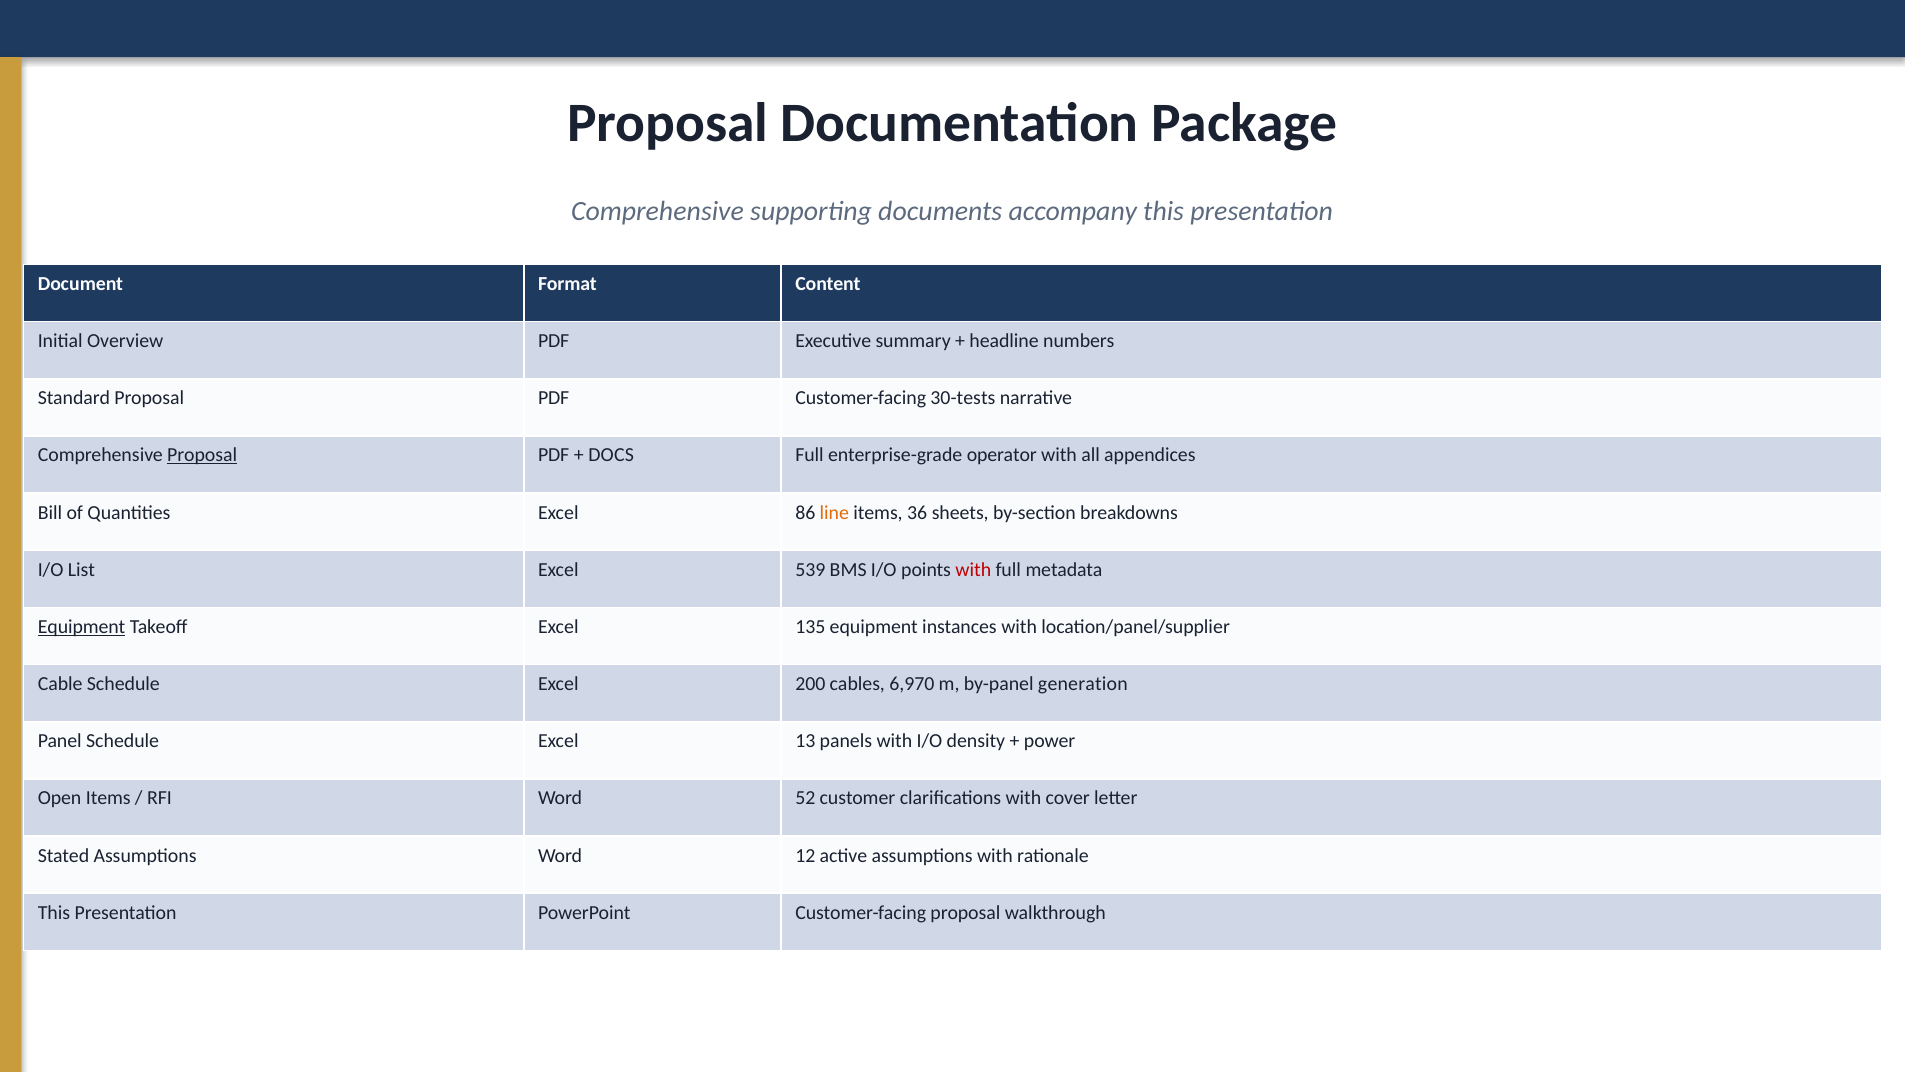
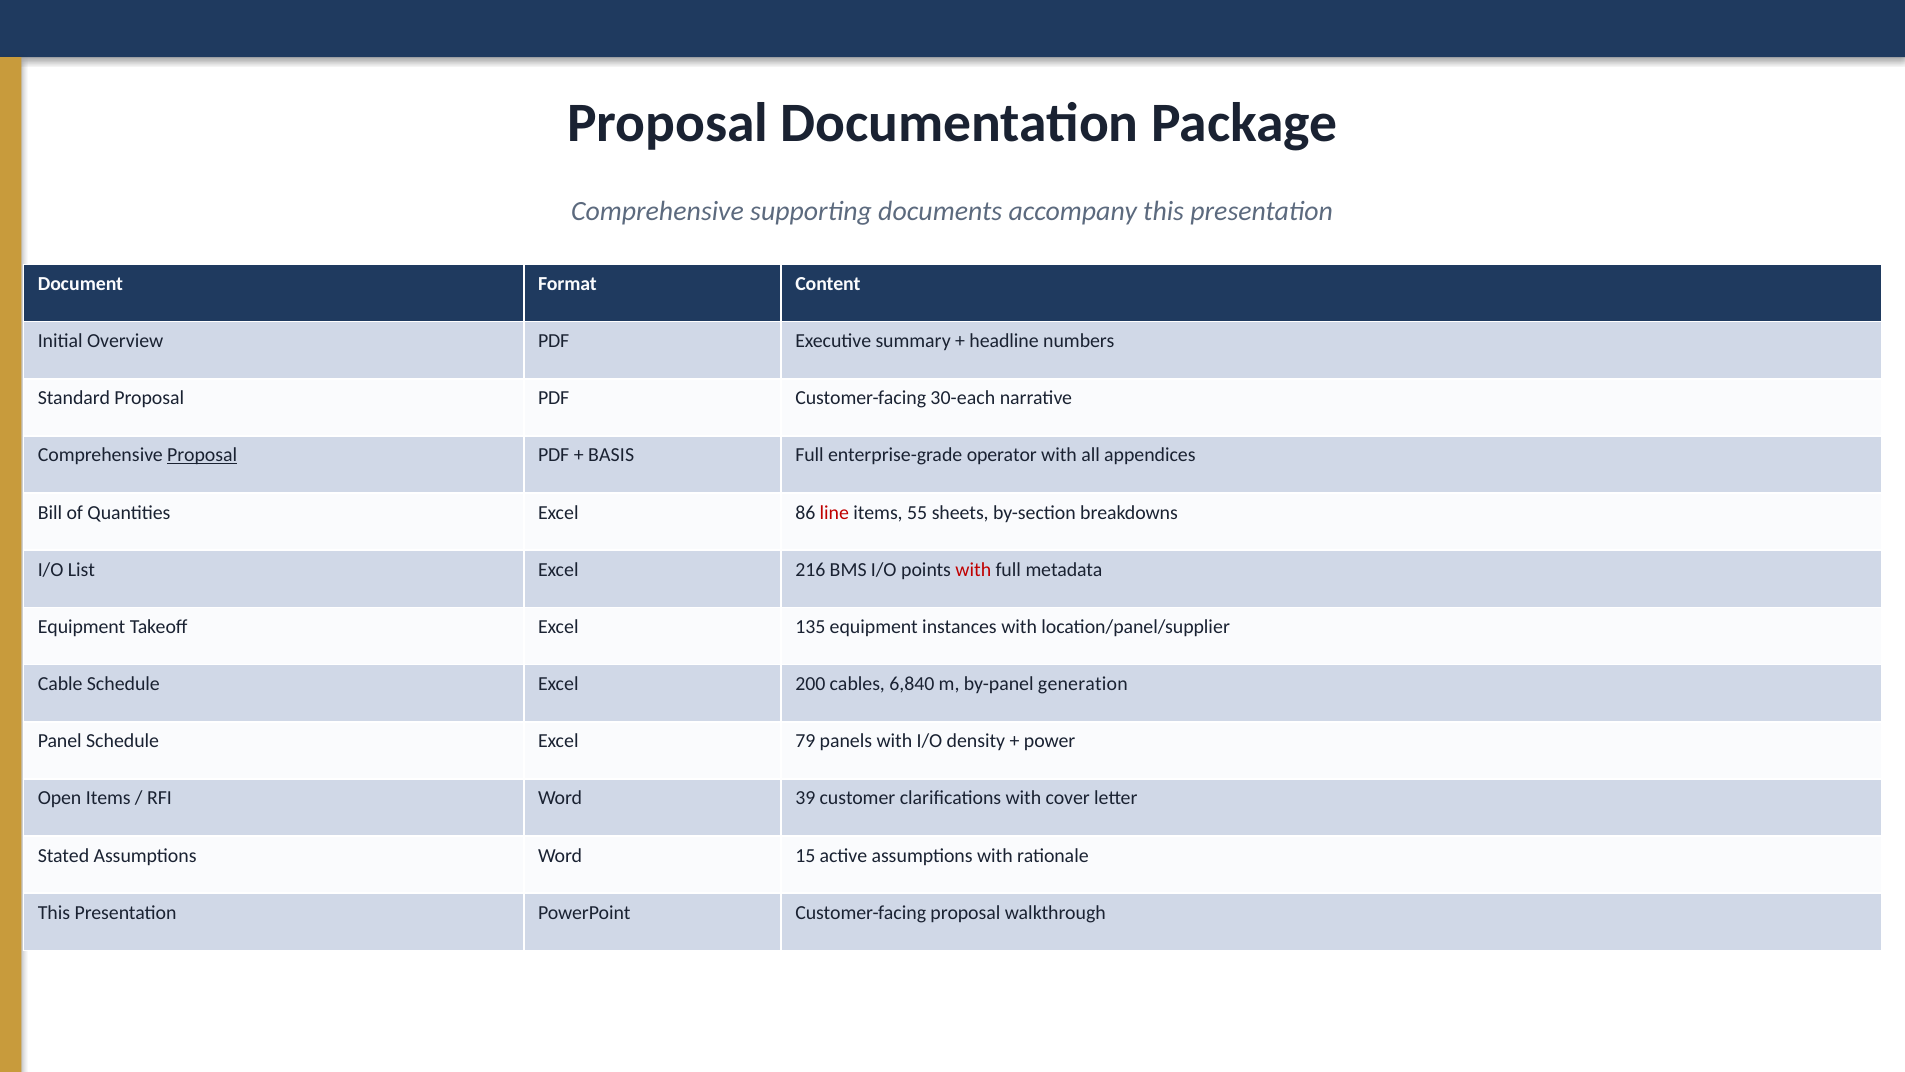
30-tests: 30-tests -> 30-each (963, 398)
DOCS: DOCS -> BASIS (611, 455)
line colour: orange -> red (834, 512)
36: 36 -> 55 (917, 512)
539: 539 -> 216 (810, 570)
Equipment underline: present -> none (82, 627)
6,970: 6,970 -> 6,840 (912, 684)
13: 13 -> 79 (805, 741)
52: 52 -> 39 (805, 798)
12: 12 -> 15 (805, 855)
